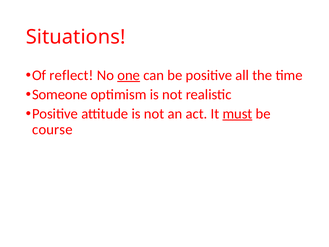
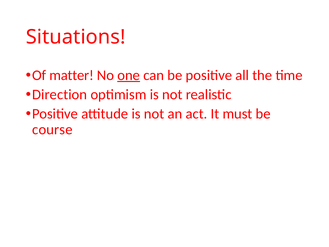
reflect: reflect -> matter (72, 75)
Someone: Someone -> Direction (60, 94)
must underline: present -> none (237, 114)
